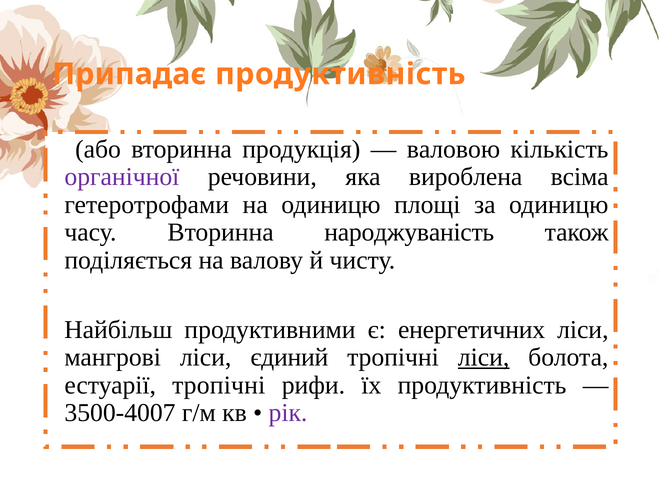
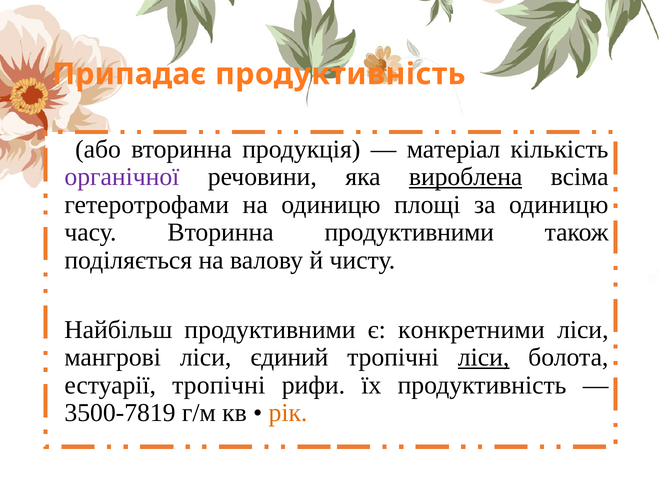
валовою: валовою -> матеріал (453, 149)
вироблена underline: none -> present (466, 177)
Вторинна народжуваність: народжуваність -> продуктивними (409, 232)
енергетичних: енергетичних -> конкретними (471, 329)
3500-4007: 3500-4007 -> 3500-7819 (120, 413)
рік colour: purple -> orange (288, 413)
